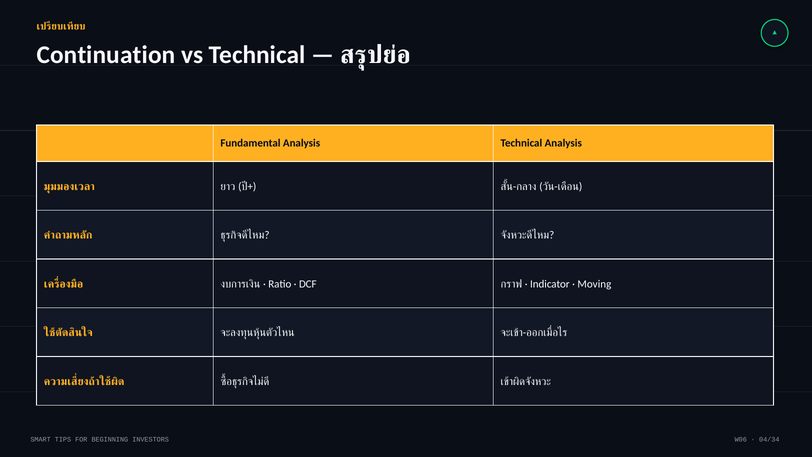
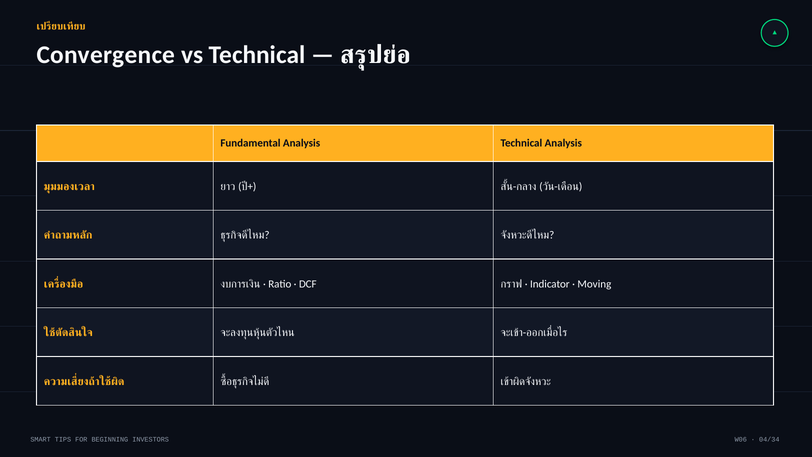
Continuation: Continuation -> Convergence (106, 55)
